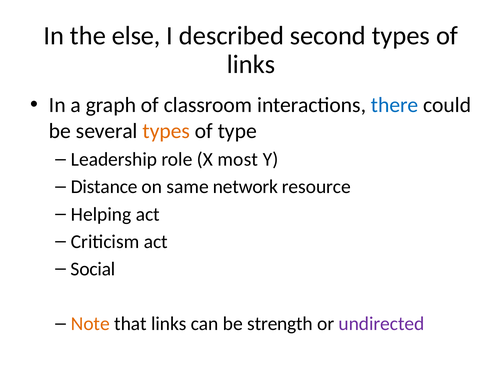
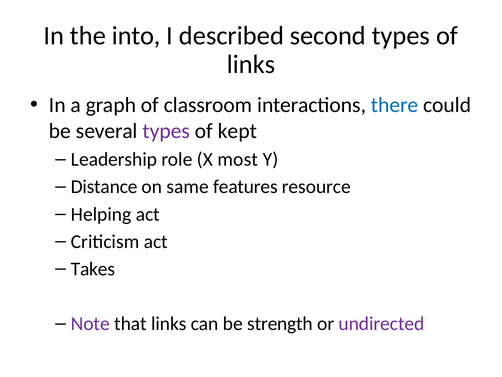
else: else -> into (136, 36)
types colour: orange -> purple (166, 131)
type: type -> kept (237, 131)
network: network -> features (245, 187)
Social: Social -> Takes (93, 269)
Note colour: orange -> purple (90, 323)
